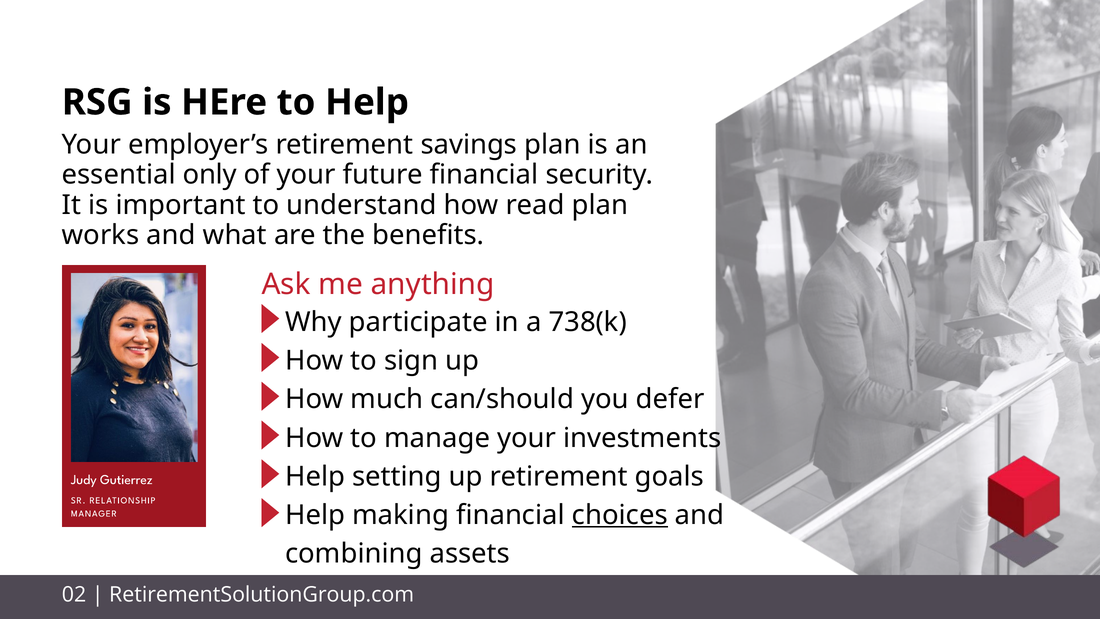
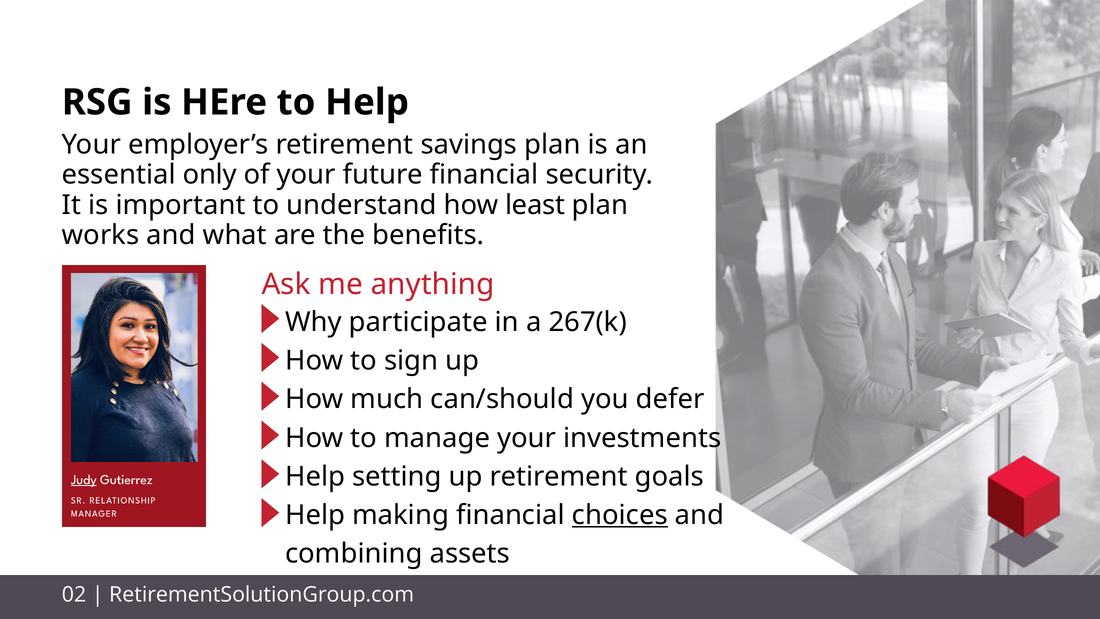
read: read -> least (535, 205)
738(k: 738(k -> 267(k (588, 322)
Judy underline: none -> present (84, 479)
